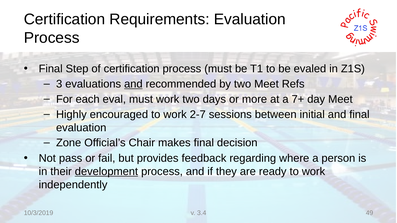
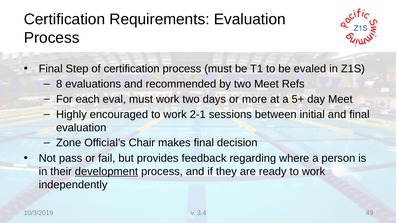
3: 3 -> 8 (59, 84)
and underline: present -> none (133, 84)
7+: 7+ -> 5+ (298, 99)
2-7: 2-7 -> 2-1 (198, 115)
